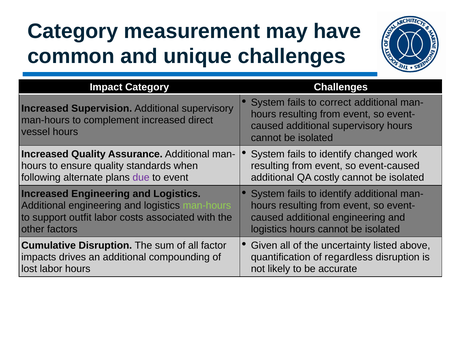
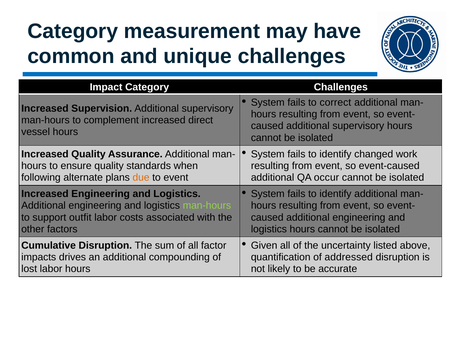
due colour: purple -> orange (141, 177)
costly: costly -> occur (327, 177)
regardless: regardless -> addressed (349, 257)
